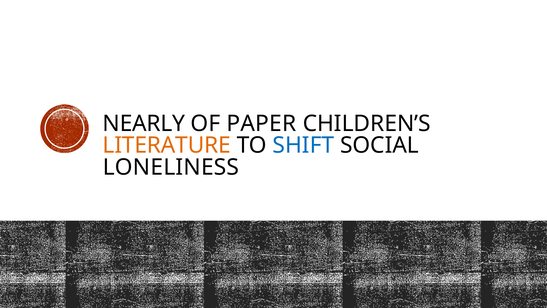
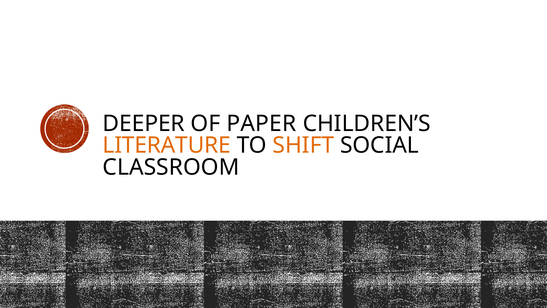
NEARLY: NEARLY -> DEEPER (144, 123)
SHIFT colour: blue -> orange (303, 145)
LONELINESS: LONELINESS -> CLASSROOM (171, 167)
